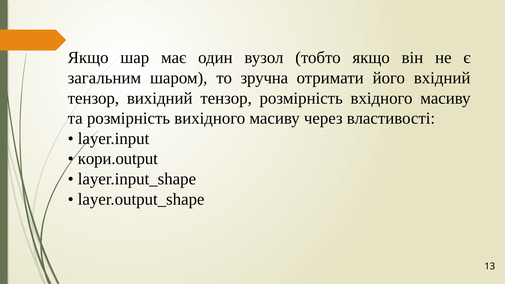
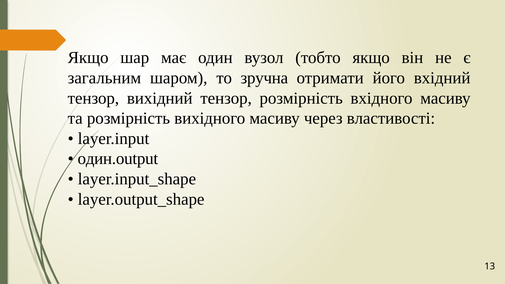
кори.output: кори.output -> один.output (118, 159)
